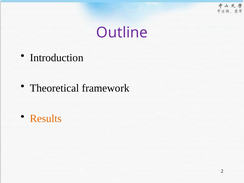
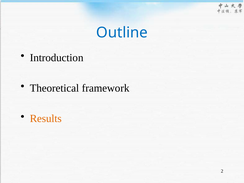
Outline colour: purple -> blue (122, 33)
